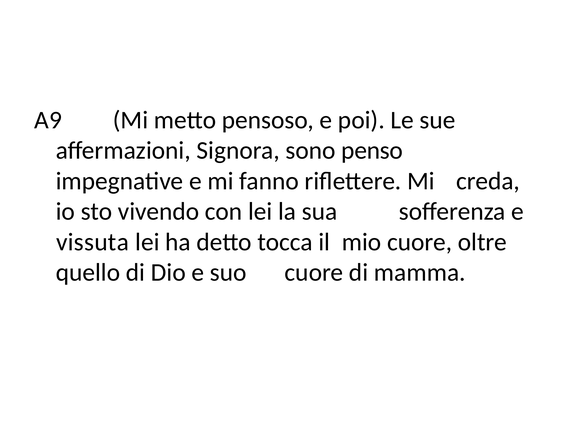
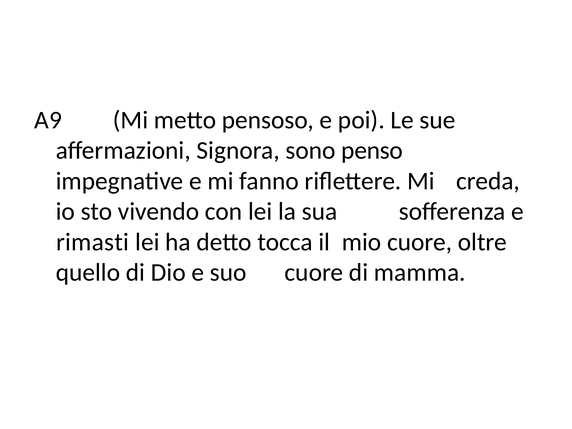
vissuta: vissuta -> rimasti (93, 242)
